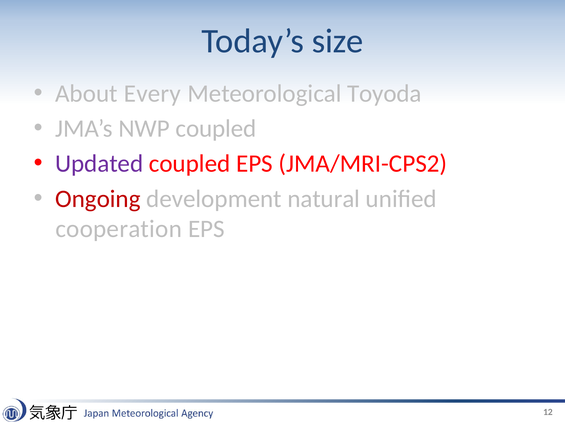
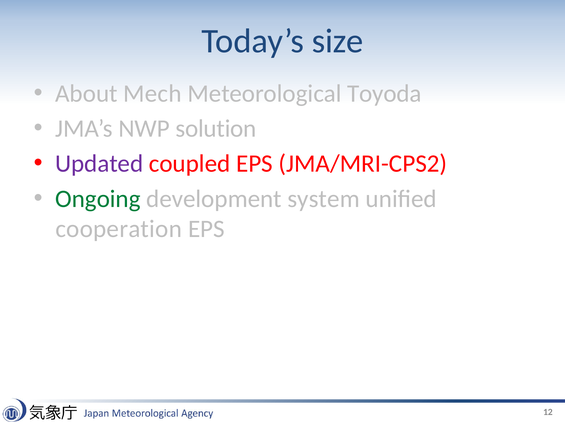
Every: Every -> Mech (152, 94)
NWP coupled: coupled -> solution (216, 129)
Ongoing colour: red -> green (98, 199)
natural: natural -> system (324, 199)
